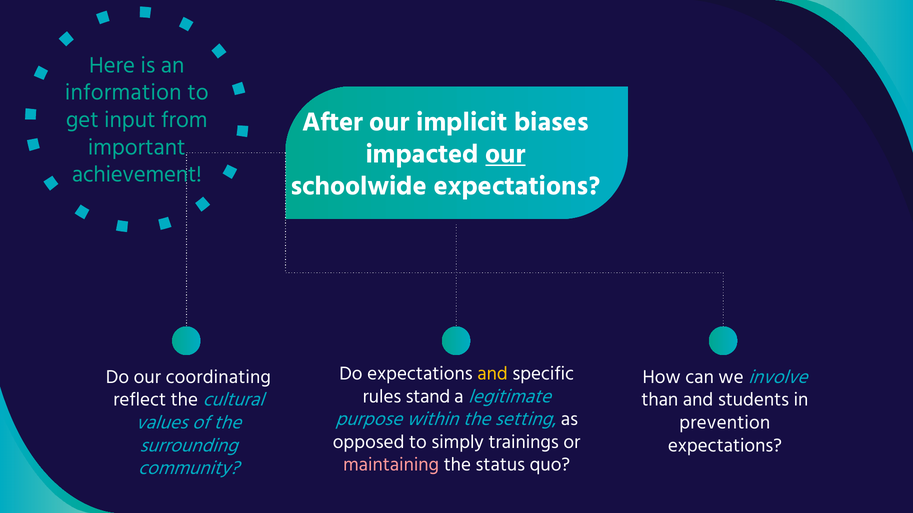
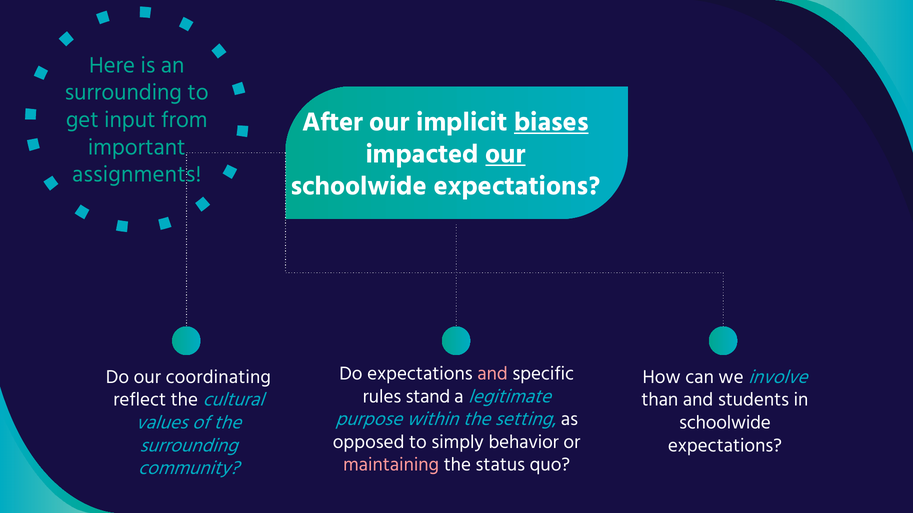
information: information -> surrounding (123, 92)
biases underline: none -> present (551, 122)
achievement: achievement -> assignments (137, 175)
and colour: yellow -> pink (493, 374)
prevention: prevention -> schoolwide (725, 423)
trainings: trainings -> behavior (524, 442)
